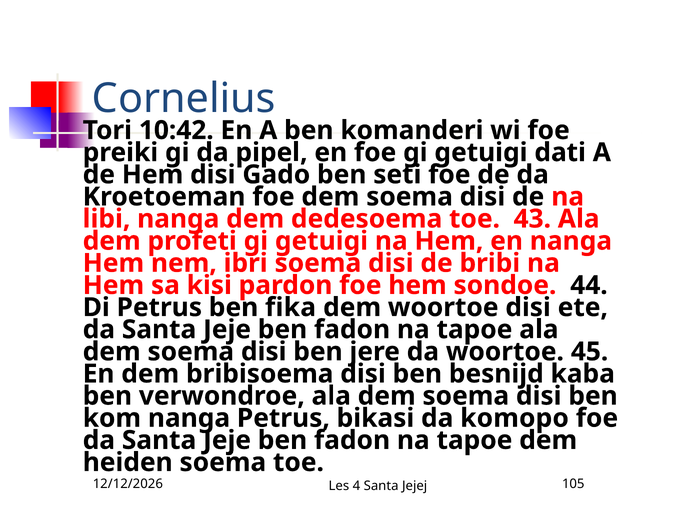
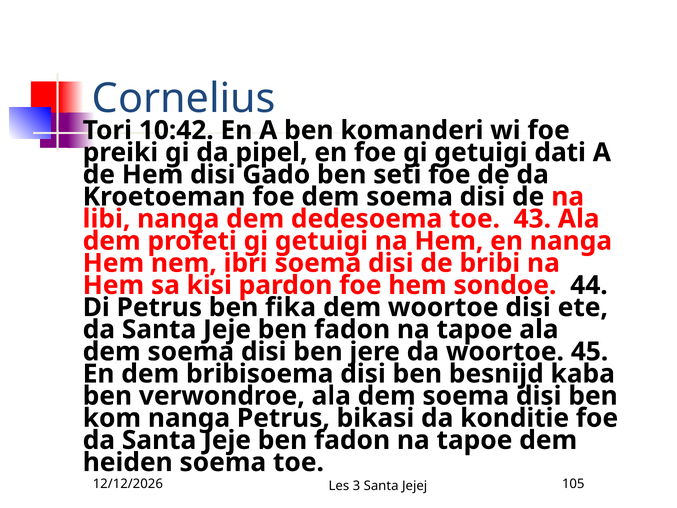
komopo: komopo -> konditie (515, 418)
4: 4 -> 3 (356, 486)
